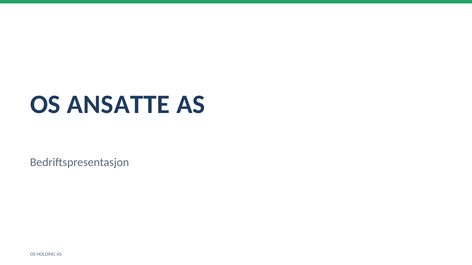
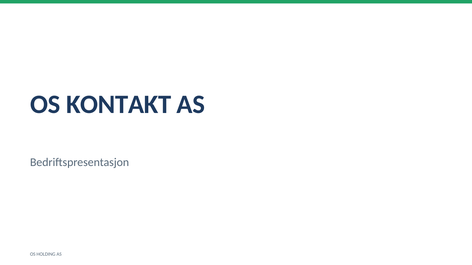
ANSATTE: ANSATTE -> KONTAKT (119, 105)
